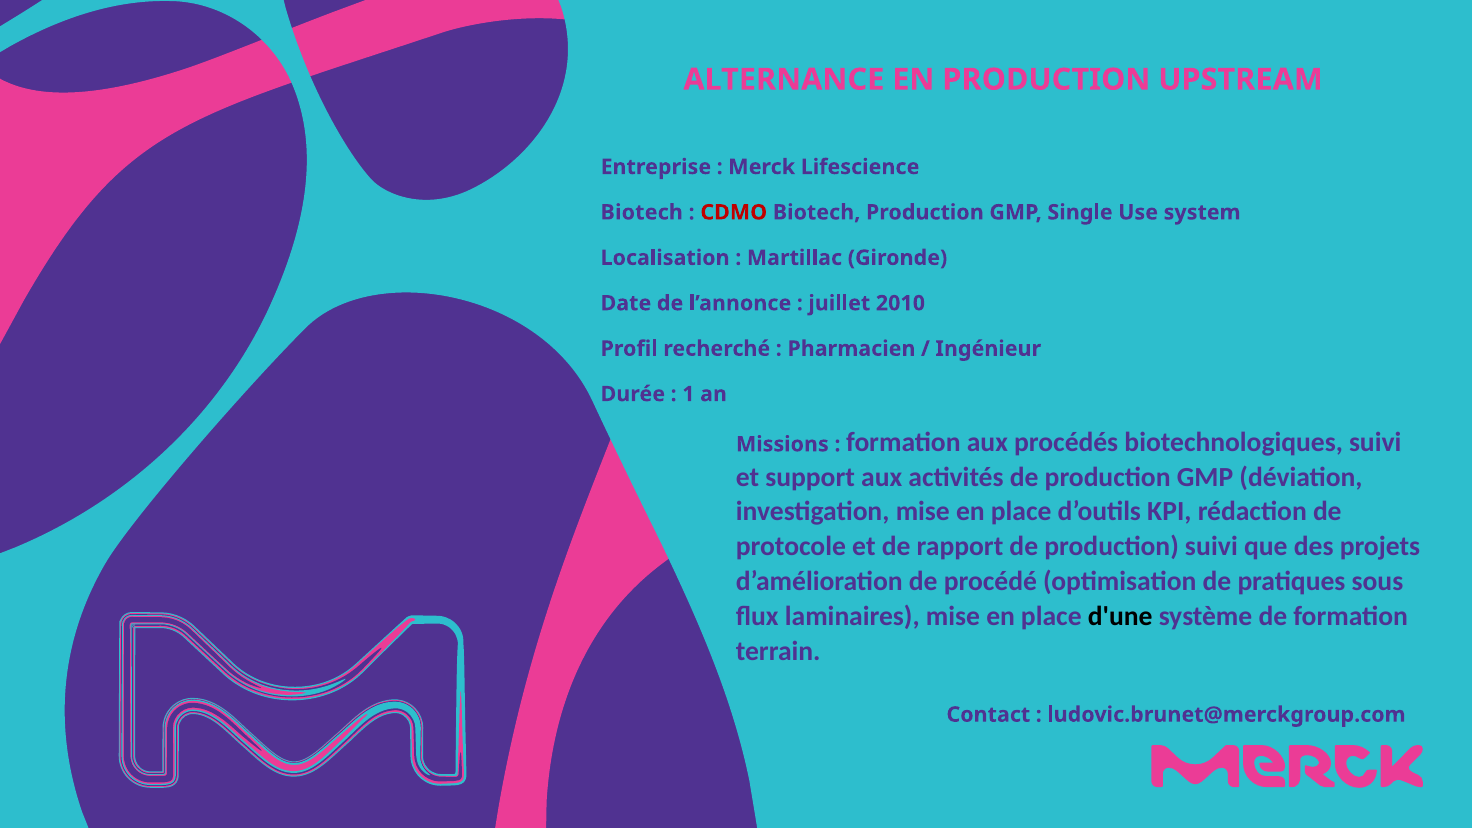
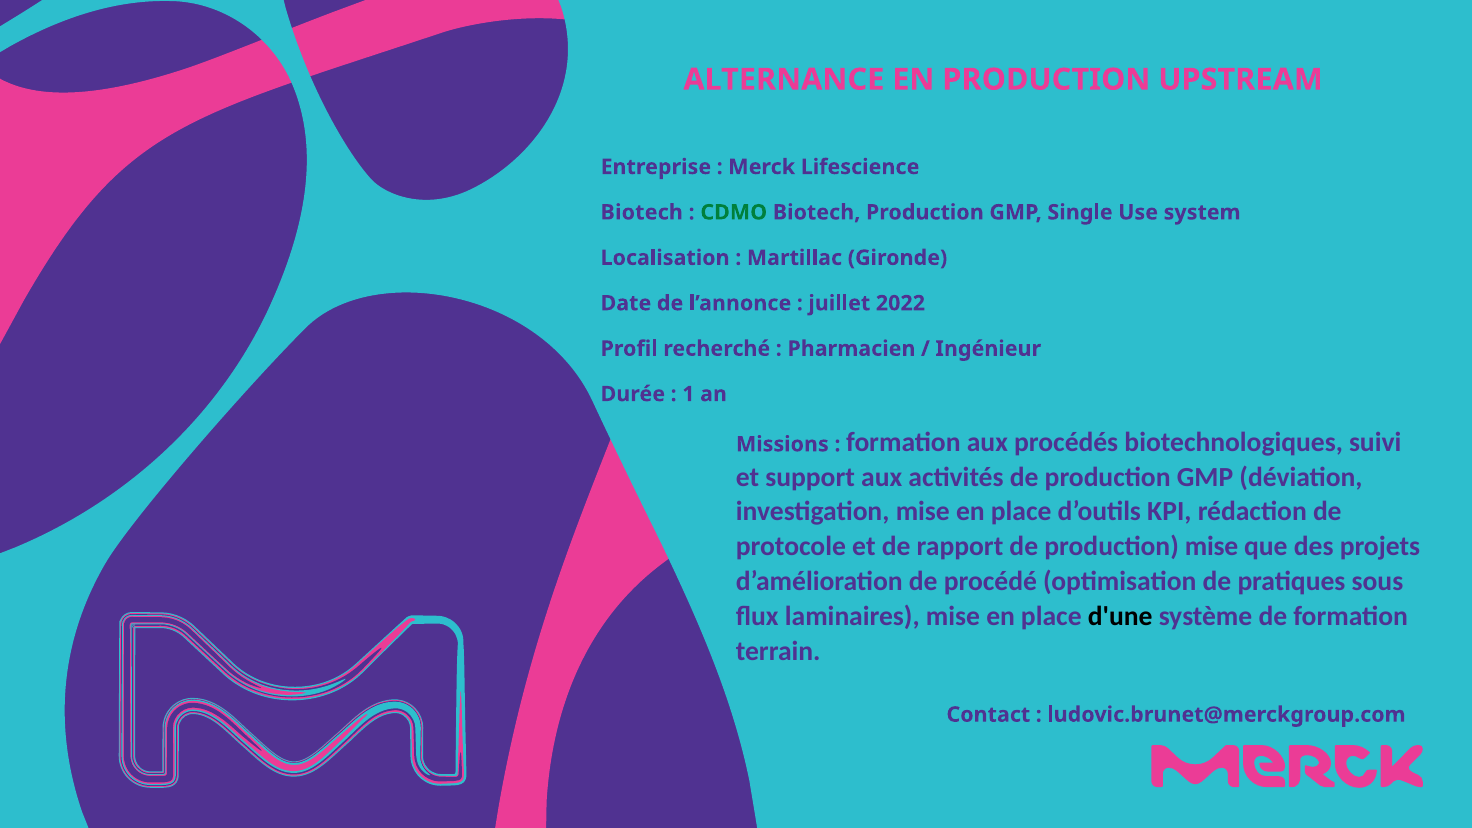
CDMO colour: red -> green (734, 212)
2010: 2010 -> 2022 (900, 303)
production suivi: suivi -> mise (1212, 547)
